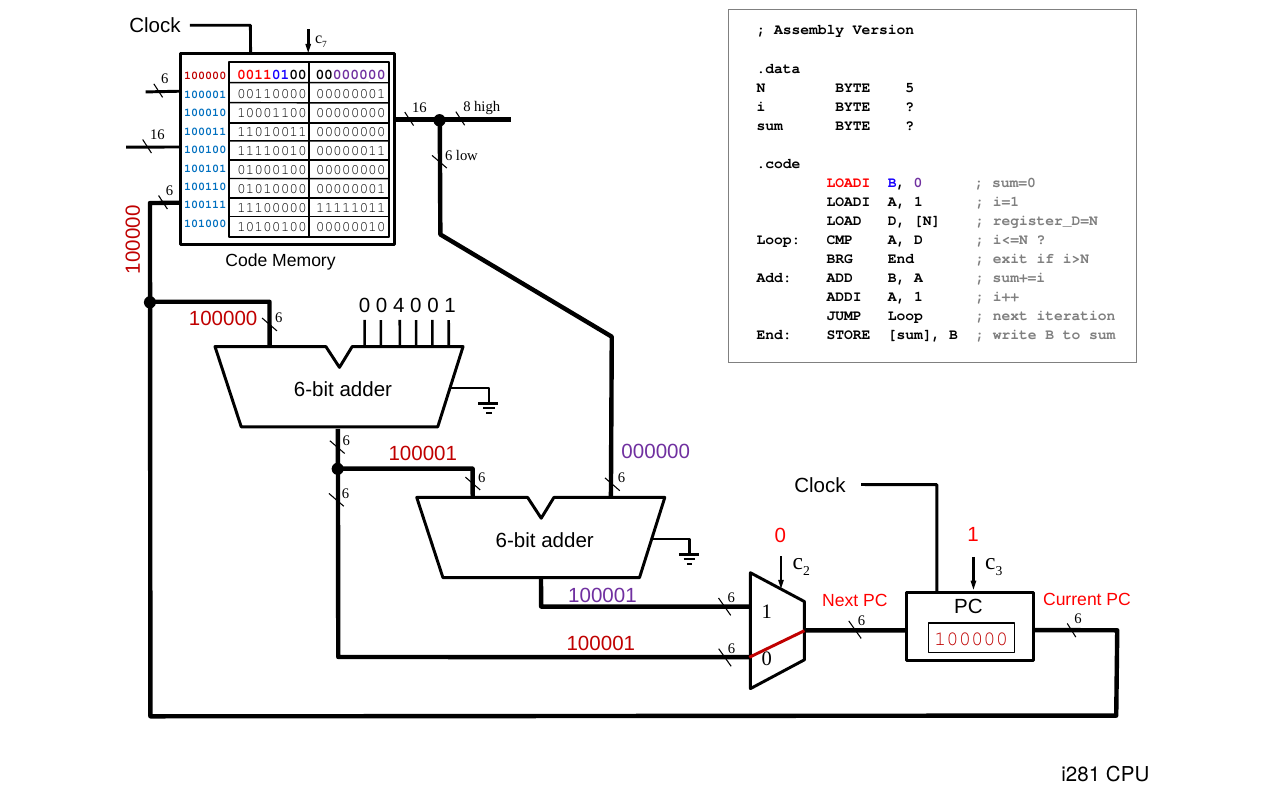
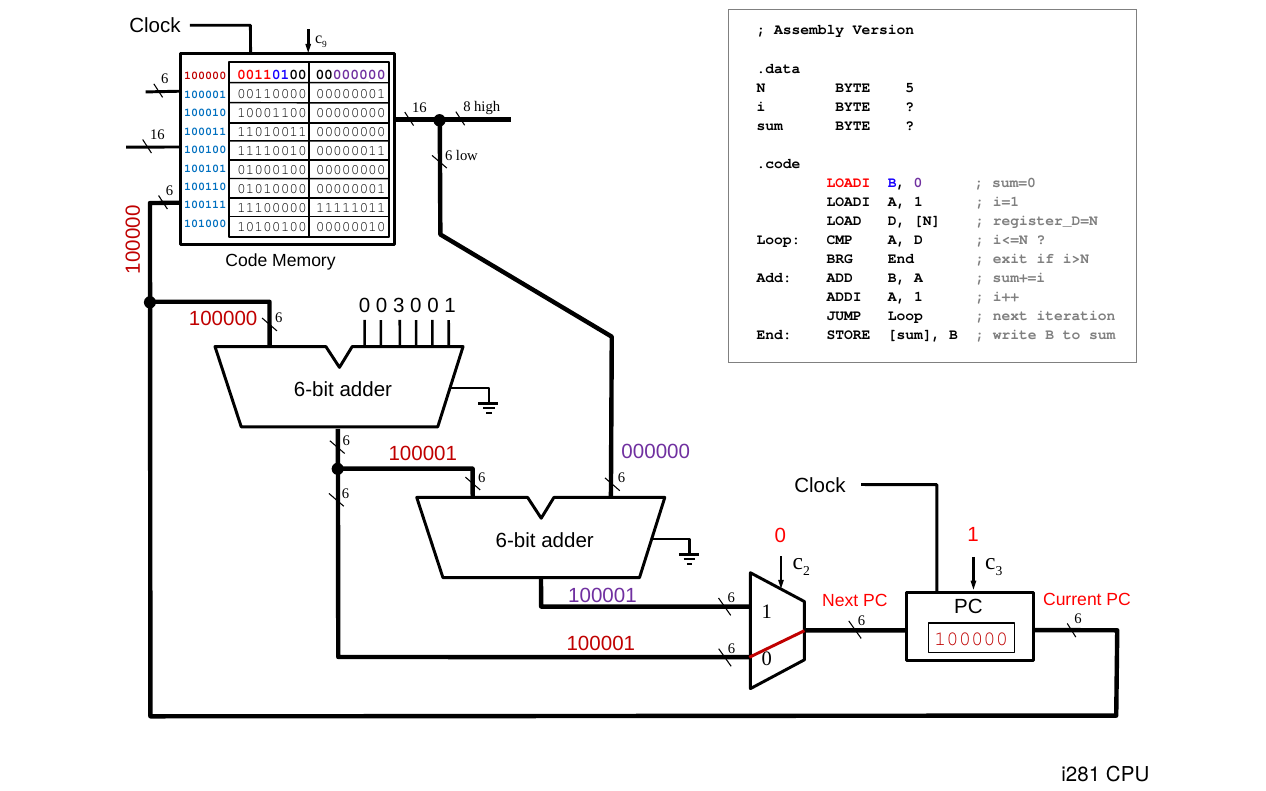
7: 7 -> 9 (325, 44)
0 4: 4 -> 3 (399, 306)
